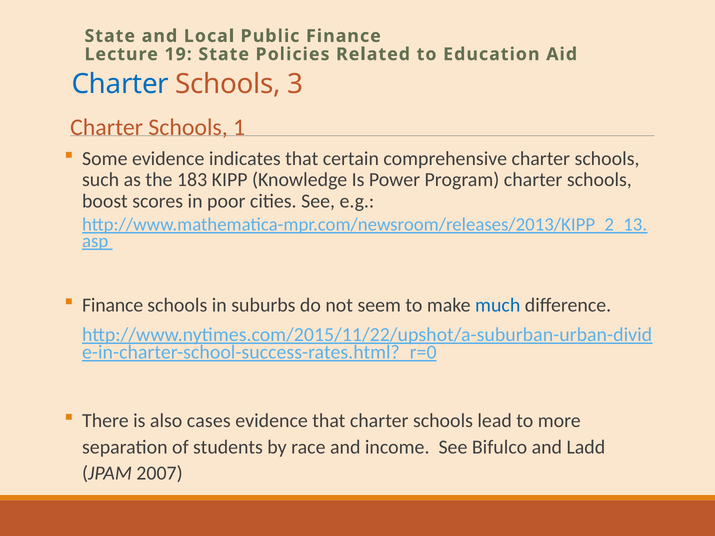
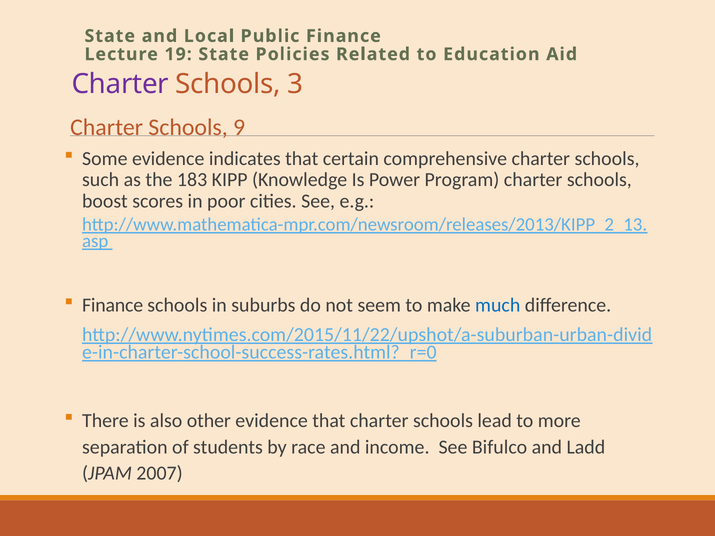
Charter colour: blue -> purple (120, 84)
1: 1 -> 9 (239, 127)
cases: cases -> other (209, 421)
